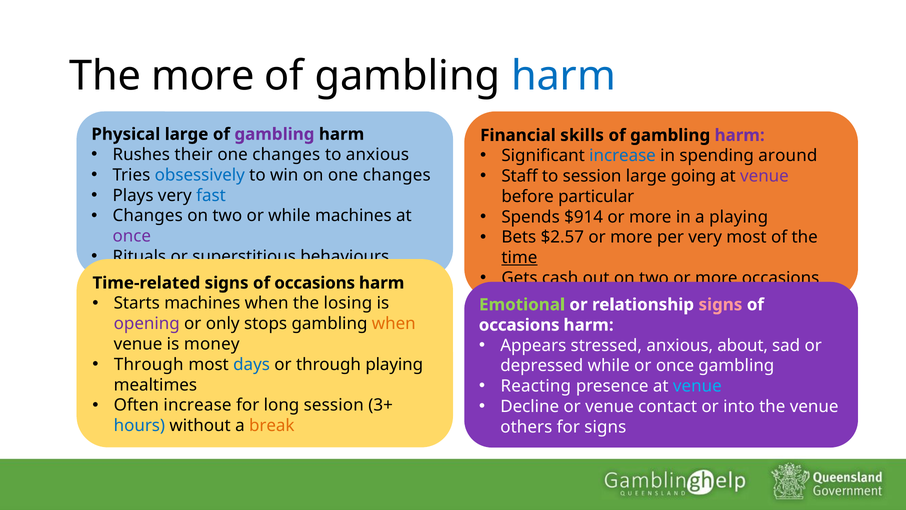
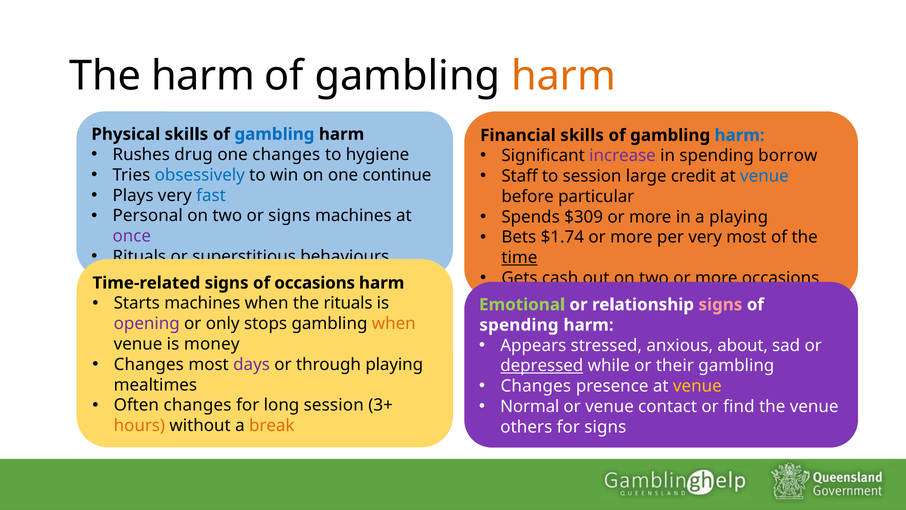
The more: more -> harm (203, 76)
harm colour: blue -> orange (564, 76)
Physical large: large -> skills (186, 134)
gambling colour: purple -> blue (274, 134)
harm colour: purple -> blue (740, 135)
their: their -> drug (194, 155)
to anxious: anxious -> hygiene (378, 155)
increase colour: blue -> purple (623, 156)
around: around -> borrow (788, 156)
on one changes: changes -> continue (397, 175)
going: going -> credit (693, 176)
venue colour: purple -> blue (764, 176)
Changes: Changes -> Personal (148, 216)
or while: while -> signs (289, 216)
$914: $914 -> $309 (584, 217)
$2.57: $2.57 -> $1.74 (562, 237)
the losing: losing -> rituals (348, 303)
occasions: occasions -> spending (519, 325)
Through: Through -> Changes (149, 364)
days colour: blue -> purple (252, 364)
depressed underline: none -> present (542, 366)
or once: once -> their (675, 366)
Reacting: Reacting -> Changes (536, 386)
venue colour: light blue -> yellow (697, 386)
Often increase: increase -> changes (197, 405)
Decline: Decline -> Normal (530, 406)
into: into -> find (739, 406)
hours colour: blue -> orange (139, 425)
